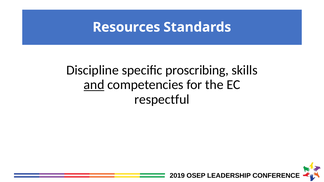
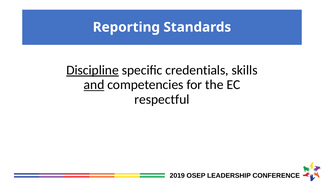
Resources: Resources -> Reporting (126, 27)
Discipline underline: none -> present (93, 70)
proscribing: proscribing -> credentials (197, 70)
